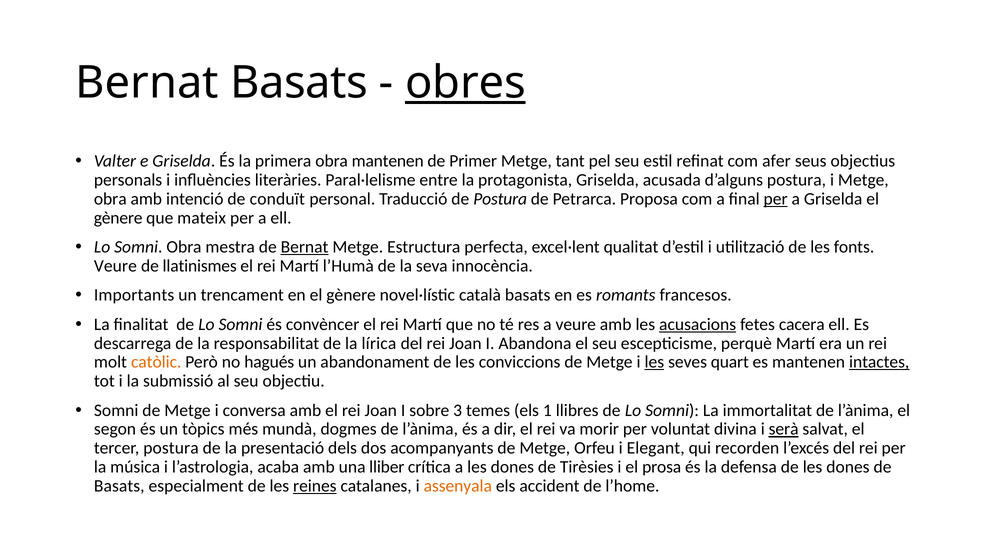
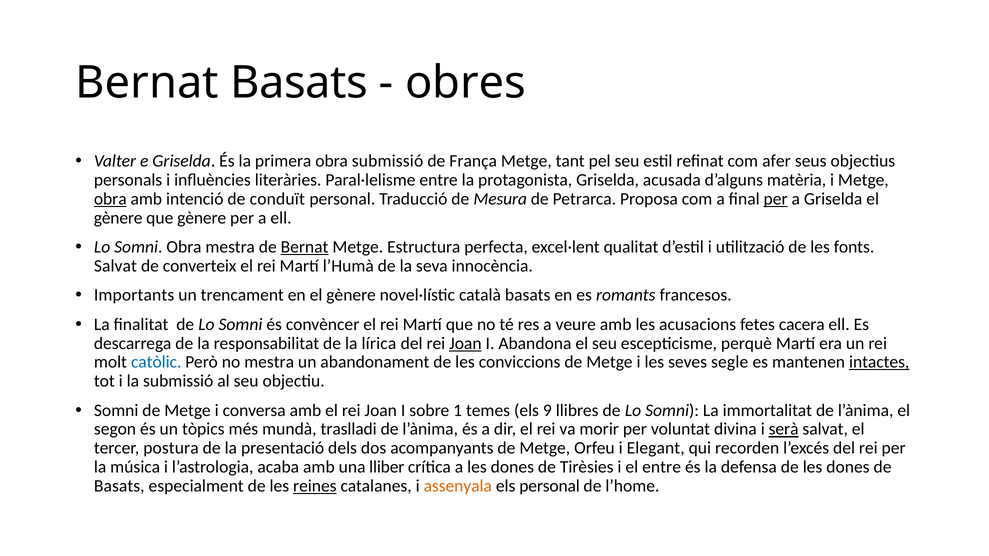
obres underline: present -> none (465, 83)
obra mantenen: mantenen -> submissió (388, 161)
Primer: Primer -> França (473, 161)
d’alguns postura: postura -> matèria (797, 180)
obra underline: none -> present (110, 199)
de Postura: Postura -> Mesura (500, 199)
que mateix: mateix -> gènere (202, 218)
Veure: Veure -> Salvat (115, 266)
llatinismes: llatinismes -> converteix (200, 266)
acusacions underline: present -> none (698, 325)
Joan underline: none -> present (465, 343)
catòlic colour: orange -> blue (156, 362)
no hagués: hagués -> mestra (269, 362)
les underline: present -> none (654, 362)
quart: quart -> segle (730, 362)
3: 3 -> 1 (458, 411)
1: 1 -> 9 (547, 411)
dogmes: dogmes -> traslladi (349, 429)
el prosa: prosa -> entre (662, 467)
els accident: accident -> personal (550, 486)
